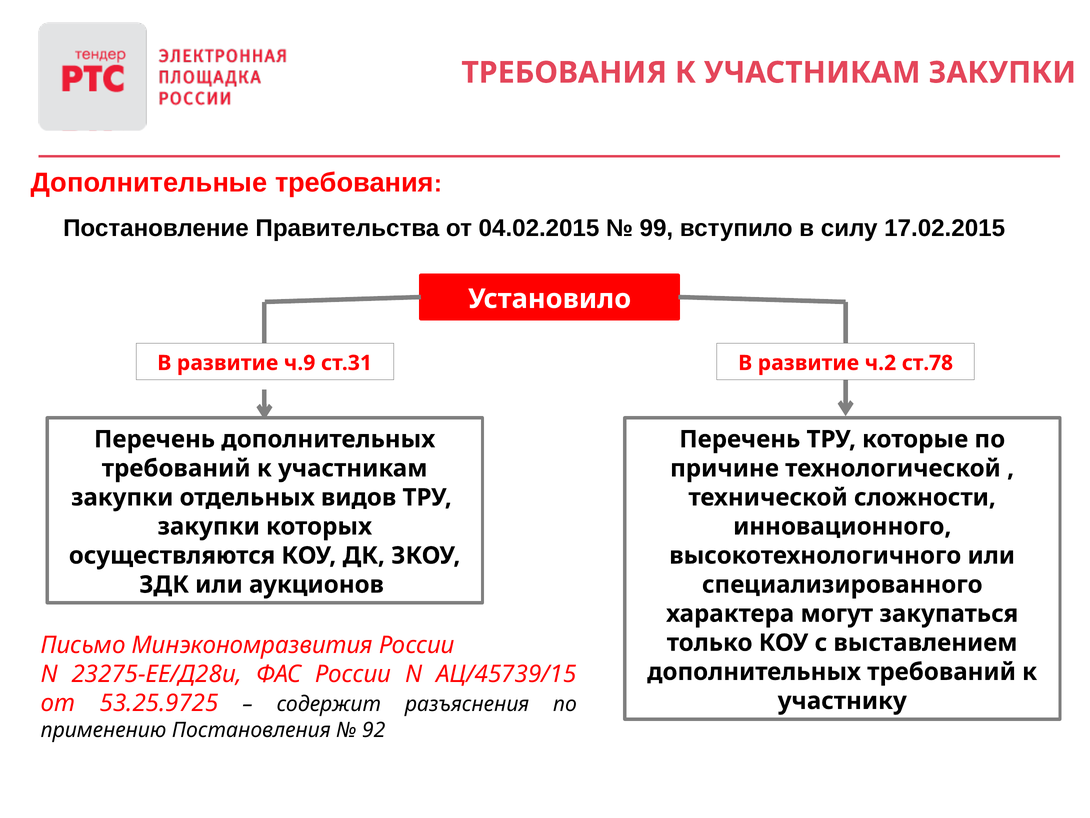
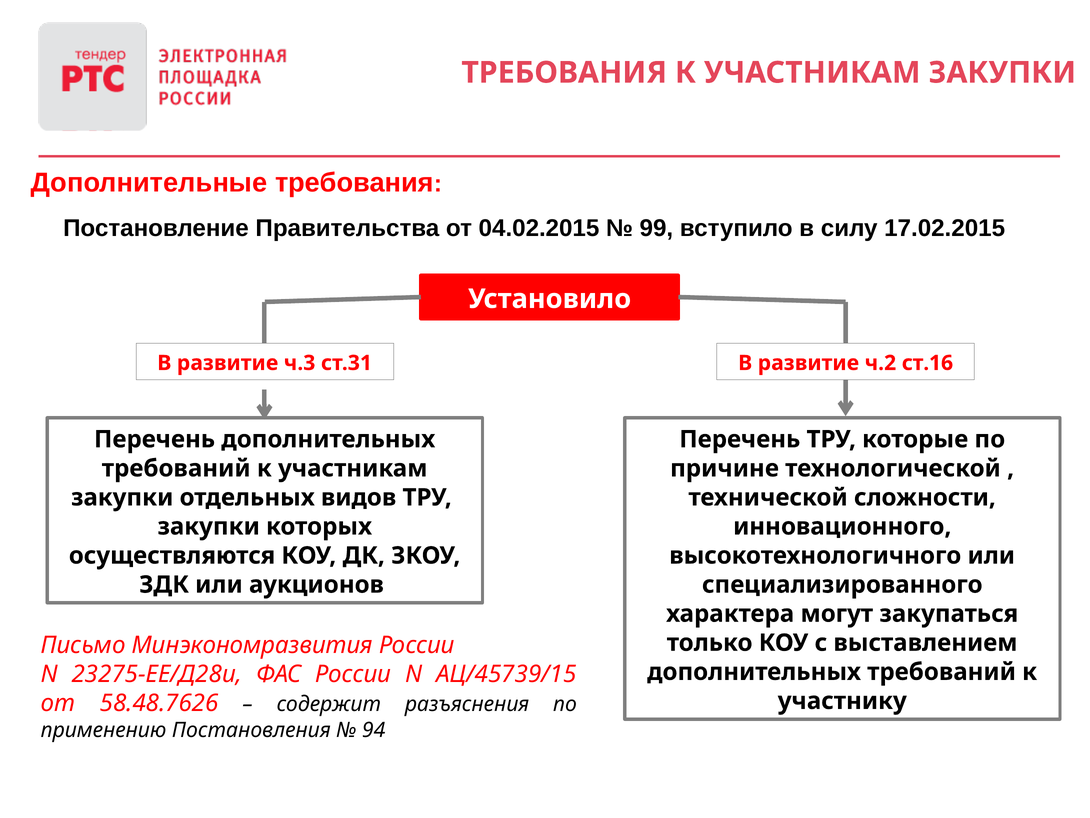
ч.9: ч.9 -> ч.3 (300, 363)
ст.78: ст.78 -> ст.16 (927, 363)
53.25.9725: 53.25.9725 -> 58.48.7626 (159, 703)
92: 92 -> 94 (374, 730)
